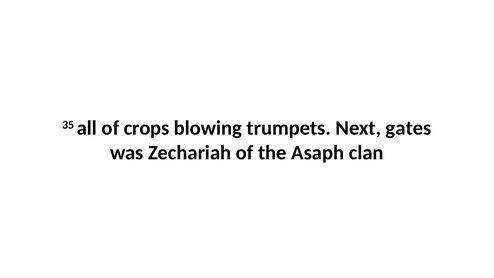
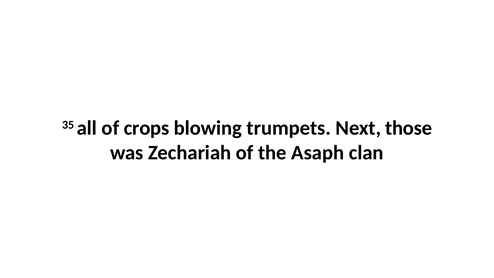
gates: gates -> those (409, 128)
